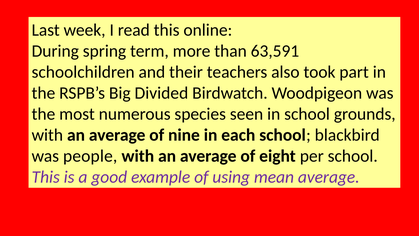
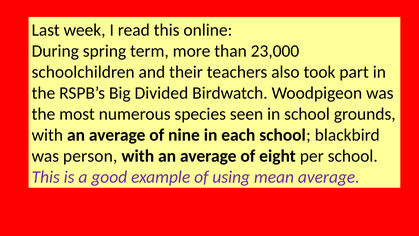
63,591: 63,591 -> 23,000 (275, 51)
people: people -> person (90, 156)
